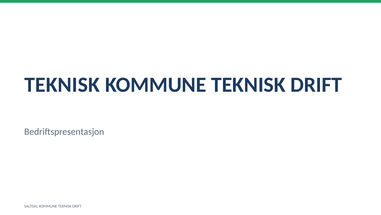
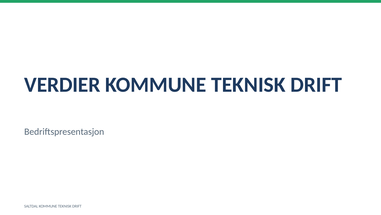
TEKNISK: TEKNISK -> VERDIER (62, 85)
